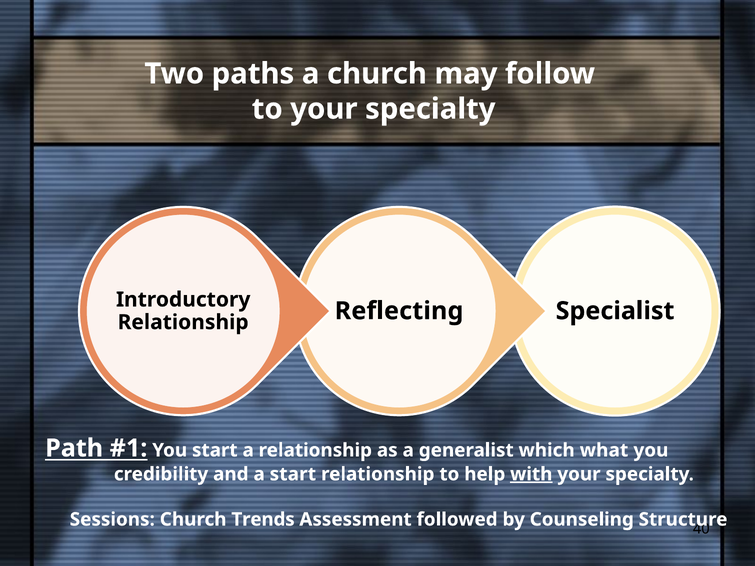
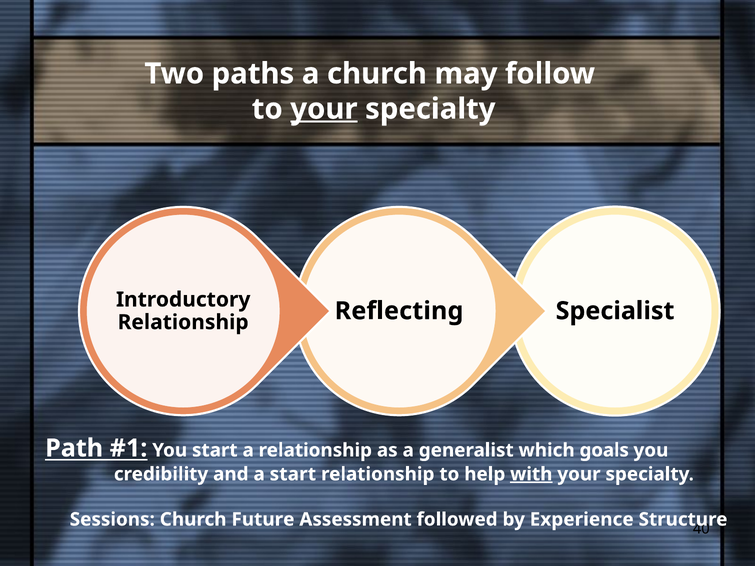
your underline: none -> present (324, 109)
what: what -> goals (604, 450)
Trends: Trends -> Future (263, 520)
Counseling: Counseling -> Experience (582, 520)
